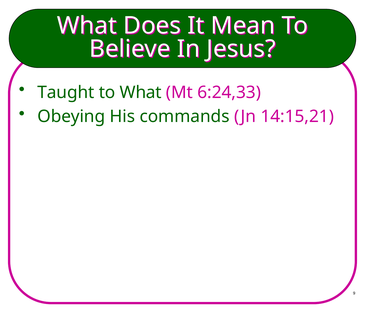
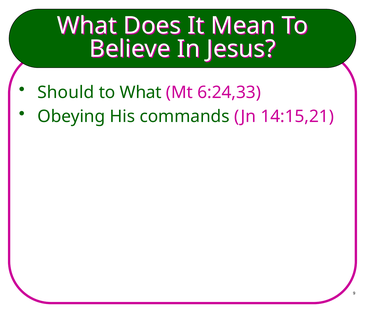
Taught: Taught -> Should (66, 92)
